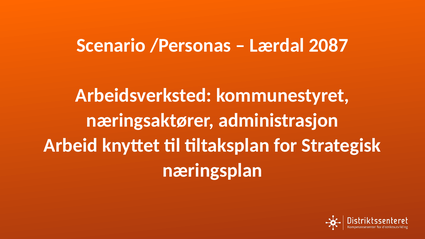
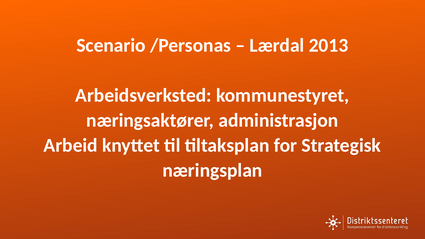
2087: 2087 -> 2013 (329, 45)
